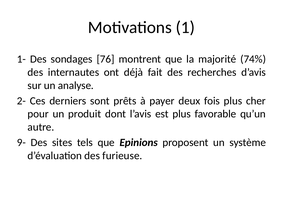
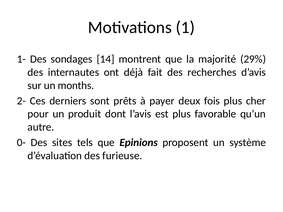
76: 76 -> 14 (106, 59)
74%: 74% -> 29% (253, 59)
analyse: analyse -> months (76, 86)
9-: 9- -> 0- (21, 143)
